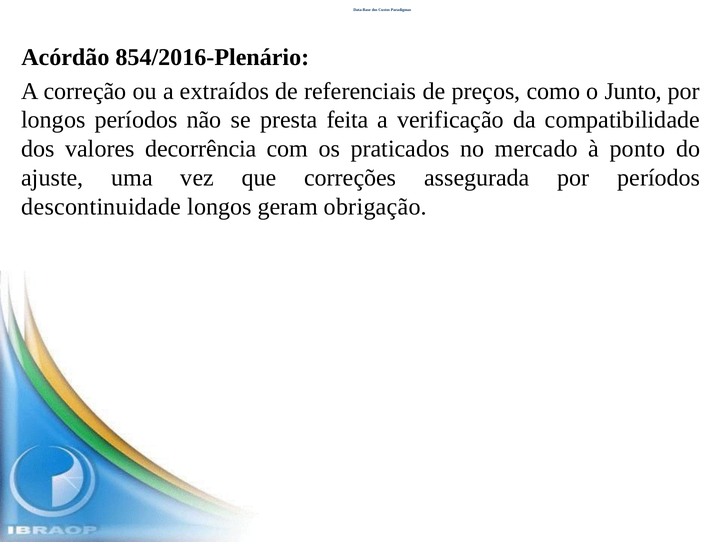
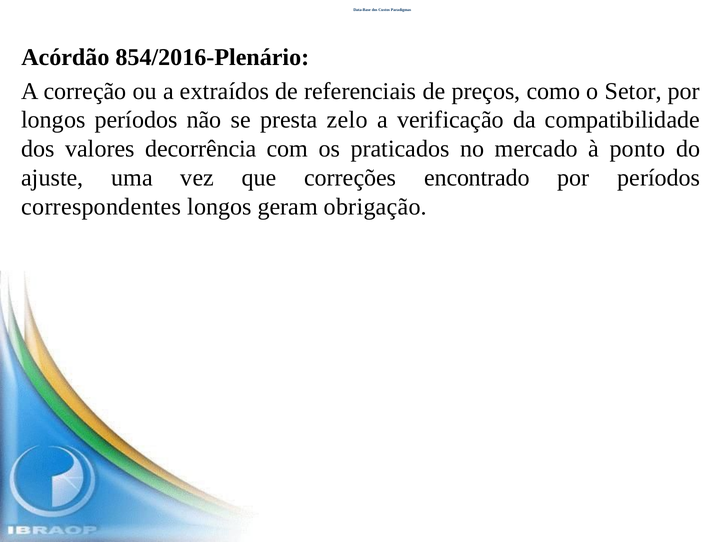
Junto: Junto -> Setor (633, 91)
feita: feita -> zelo (347, 120)
assegurada: assegurada -> encontrado (477, 178)
descontinuidade: descontinuidade -> correspondentes (101, 207)
